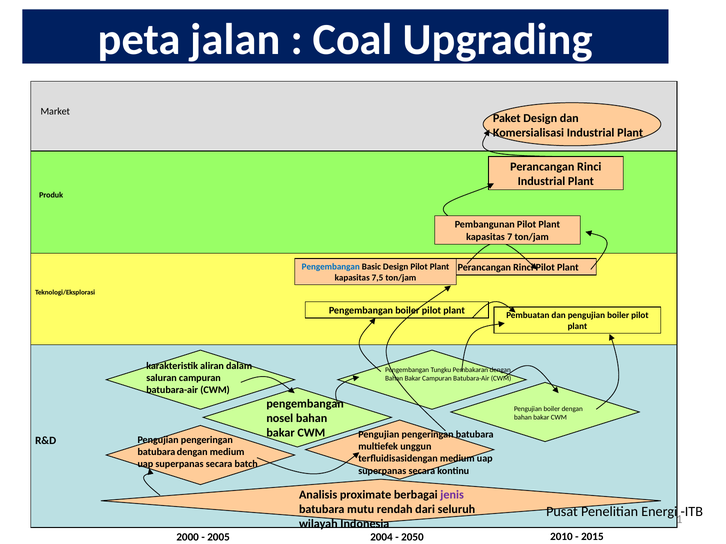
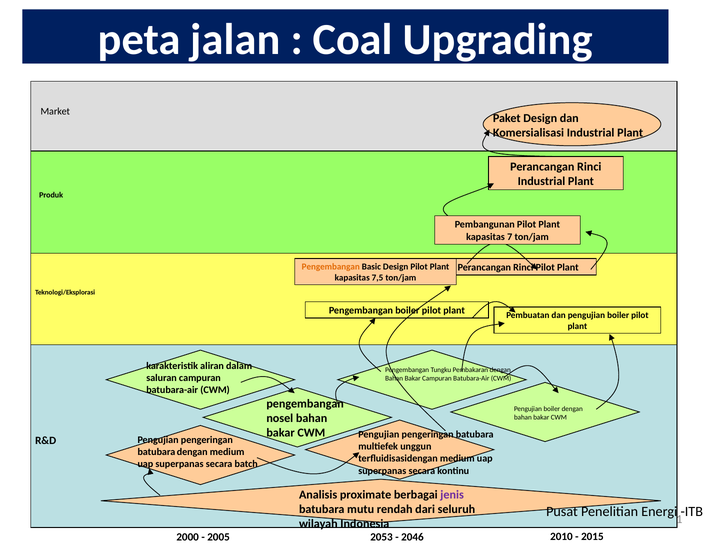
Pengembangan colour: blue -> orange (331, 267)
2004: 2004 -> 2053 (381, 538)
2050: 2050 -> 2046 (412, 538)
